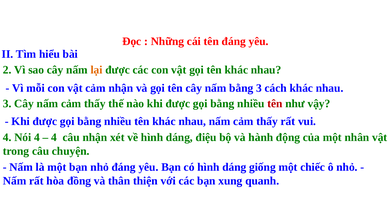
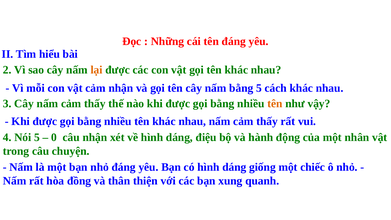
bằng 3: 3 -> 5 (259, 88)
tên colour: red -> orange (275, 104)
Nói 4: 4 -> 5 (37, 137)
4: 4 -> 0 (54, 137)
